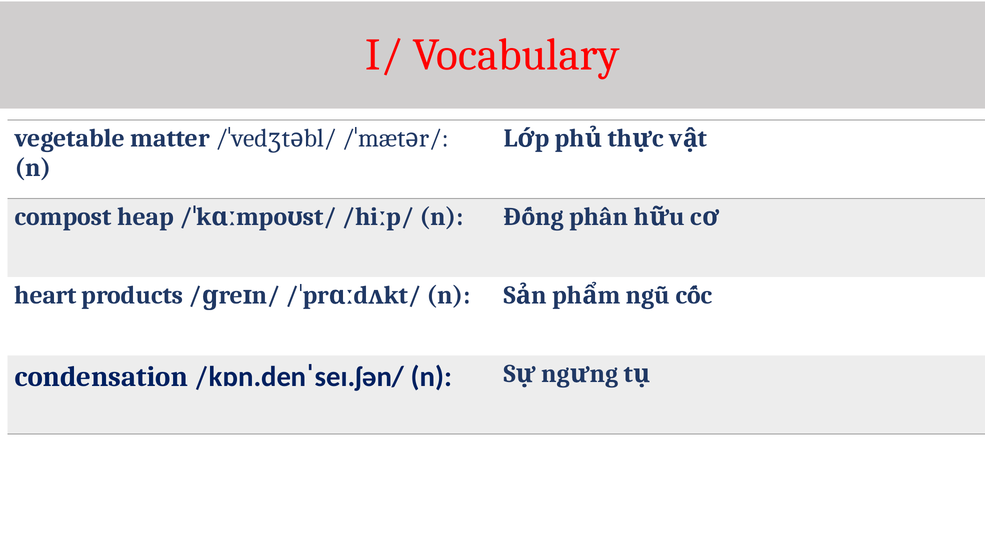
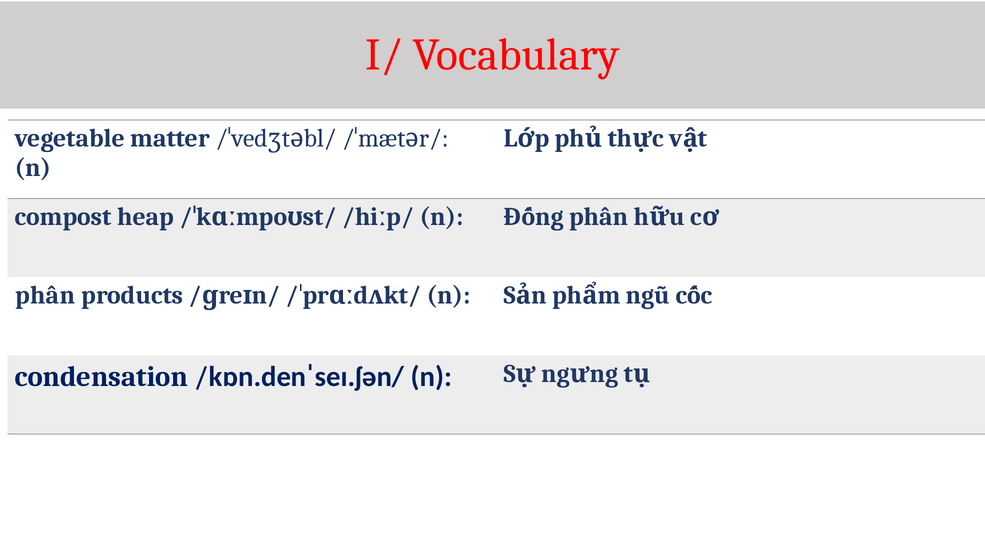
heart: heart -> phân (45, 295)
